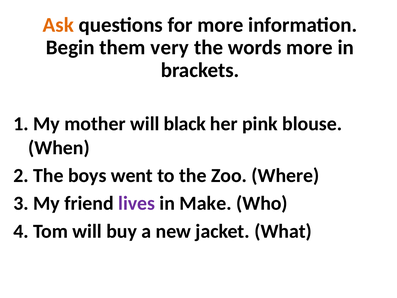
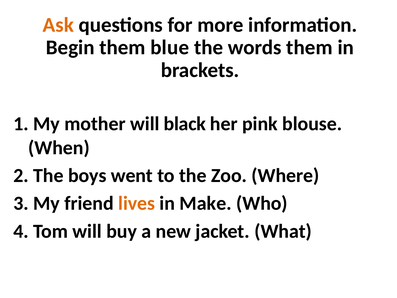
very: very -> blue (170, 48)
words more: more -> them (309, 48)
lives colour: purple -> orange (137, 203)
